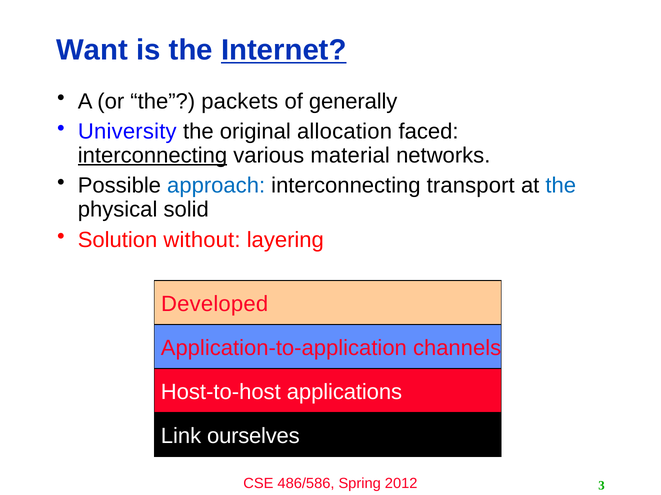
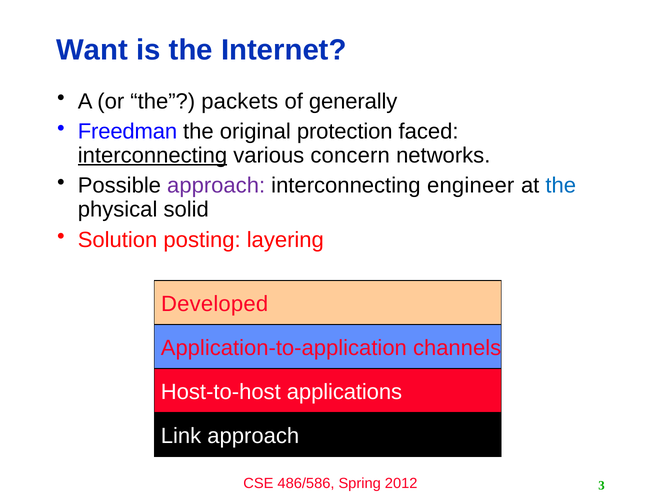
Internet underline: present -> none (284, 50)
University: University -> Freedman (127, 132)
allocation: allocation -> protection (345, 132)
material: material -> concern (350, 156)
approach colour: blue -> purple (216, 186)
transport: transport -> engineer (471, 186)
without: without -> posting (202, 240)
Link ourselves: ourselves -> approach (253, 437)
